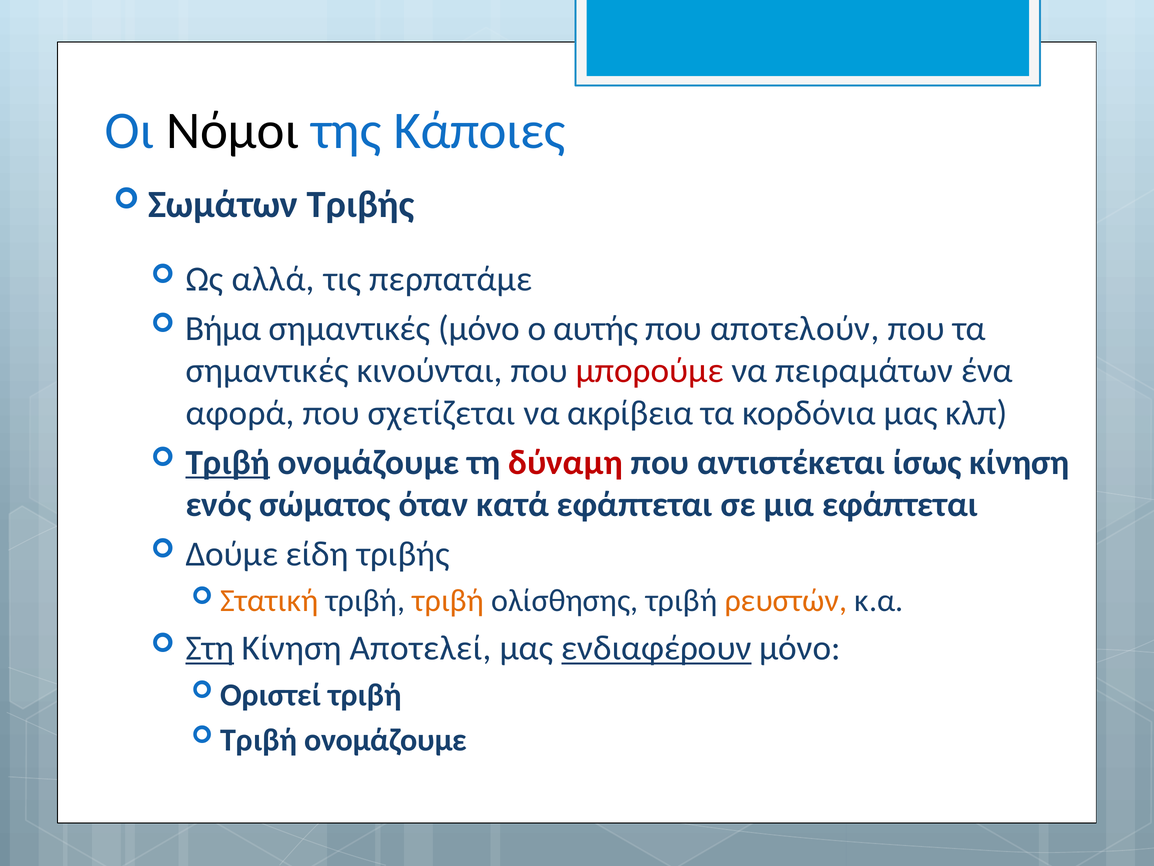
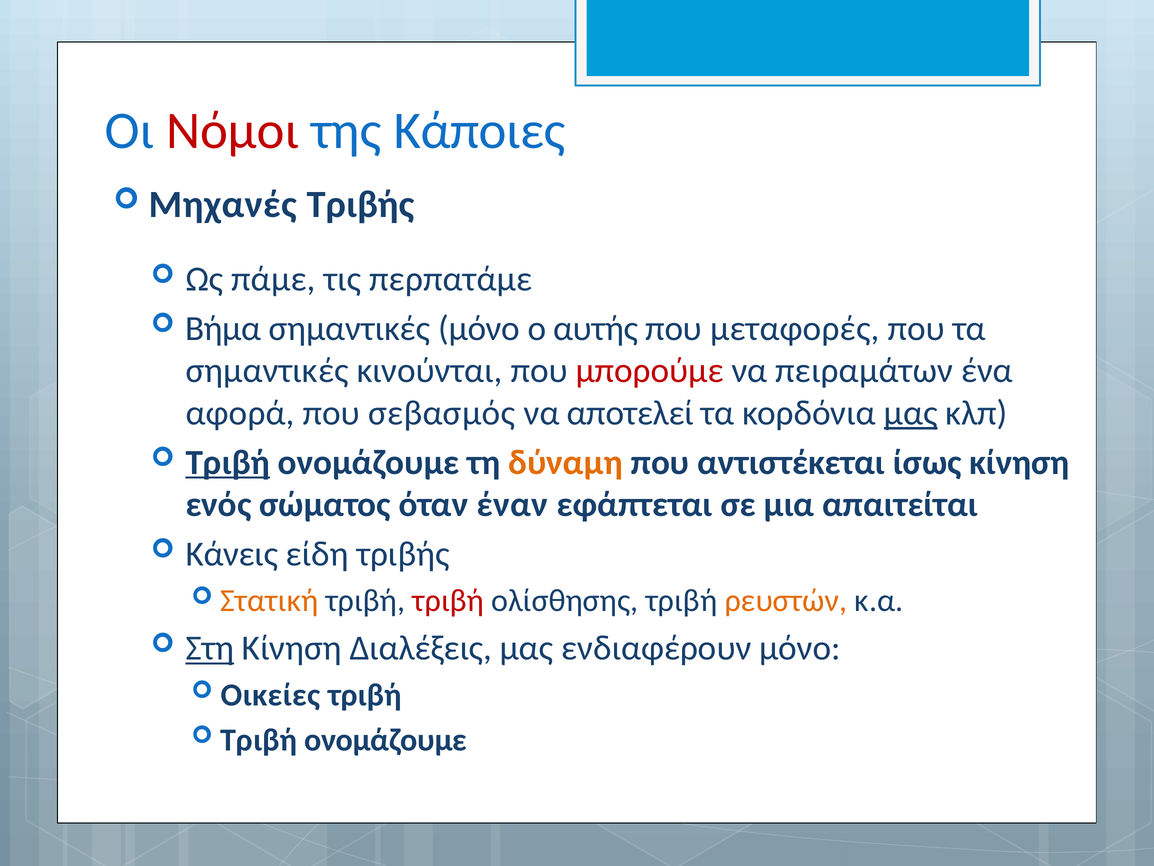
Νόμοι colour: black -> red (233, 131)
Σωμάτων: Σωμάτων -> Μηχανές (223, 205)
αλλά: αλλά -> πάμε (273, 279)
αποτελούν: αποτελούν -> μεταφορές (795, 328)
σχετίζεται: σχετίζεται -> σεβασμός (442, 413)
ακρίβεια: ακρίβεια -> αποτελεί (630, 413)
μας underline: none -> present (911, 413)
δύναμη colour: red -> orange (566, 462)
κατά: κατά -> έναν (512, 504)
μια εφάπτεται: εφάπτεται -> απαιτείται (900, 504)
Δούμε: Δούμε -> Κάνεις (232, 554)
τριβή colour: orange -> red (448, 600)
Αποτελεί: Αποτελεί -> Διαλέξεις (421, 648)
ενδιαφέρουν underline: present -> none (656, 648)
Οριστεί: Οριστεί -> Οικείες (270, 695)
